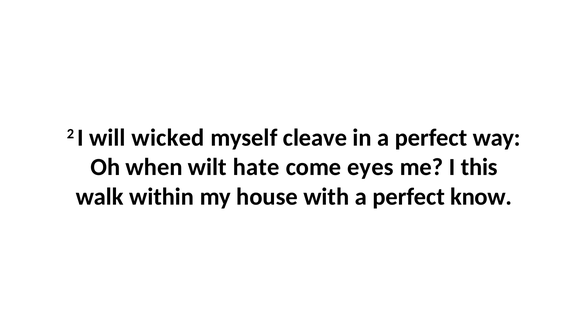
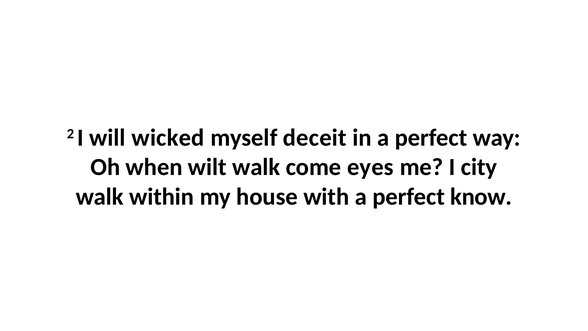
cleave: cleave -> deceit (315, 138)
wilt hate: hate -> walk (256, 167)
this: this -> city (479, 167)
